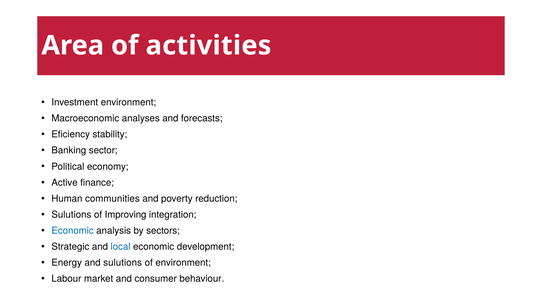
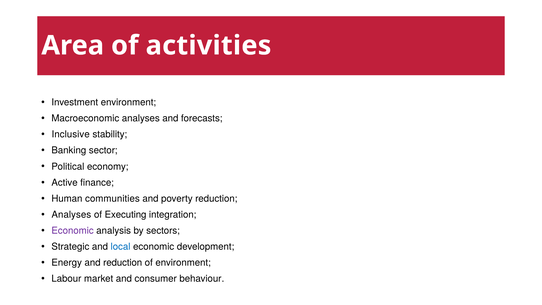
Eficiency: Eficiency -> Inclusive (71, 134)
Sulutions: Sulutions -> Analyses (71, 214)
Improving: Improving -> Executing (126, 214)
Economic colour: blue -> purple (73, 231)
and sulutions: sulutions -> reduction (123, 263)
